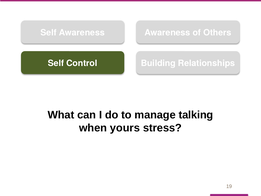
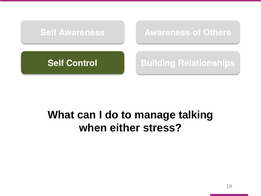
yours: yours -> either (125, 128)
